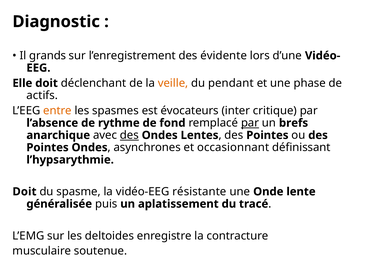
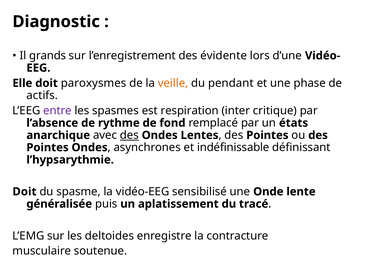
déclenchant: déclenchant -> paroxysmes (94, 83)
entre colour: orange -> purple (57, 111)
évocateurs: évocateurs -> respiration (190, 111)
par underline: present -> none (250, 123)
brefs: brefs -> états (294, 123)
occasionnant: occasionnant -> indéfinissable (233, 147)
résistante: résistante -> sensibilisé (199, 192)
